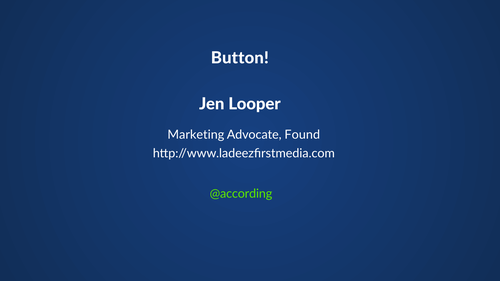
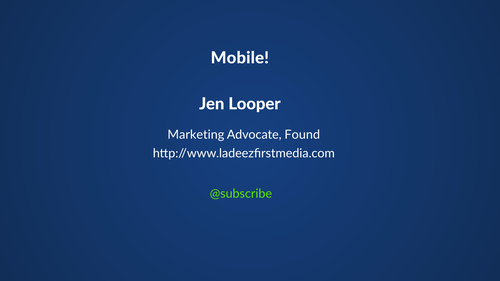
Button: Button -> Mobile (240, 58)
@according: @according -> @subscribe (241, 194)
